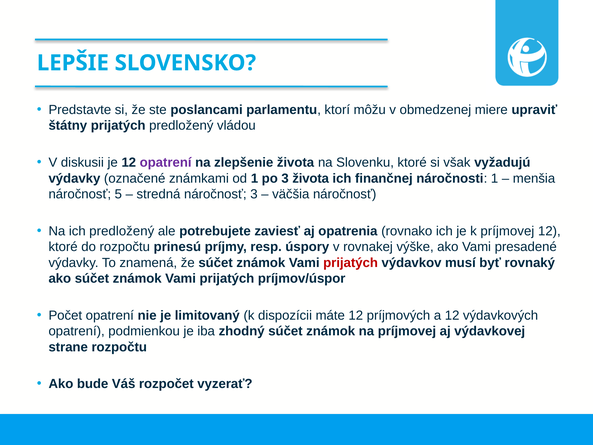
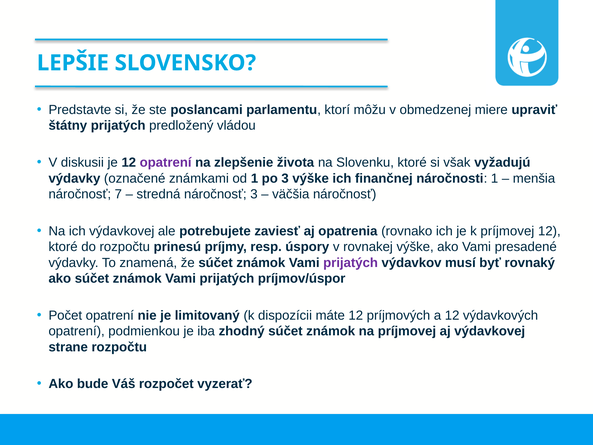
3 života: života -> výške (311, 178)
5: 5 -> 7 (118, 194)
ich predložený: predložený -> výdavkovej (122, 231)
prijatých colour: red -> purple (351, 263)
